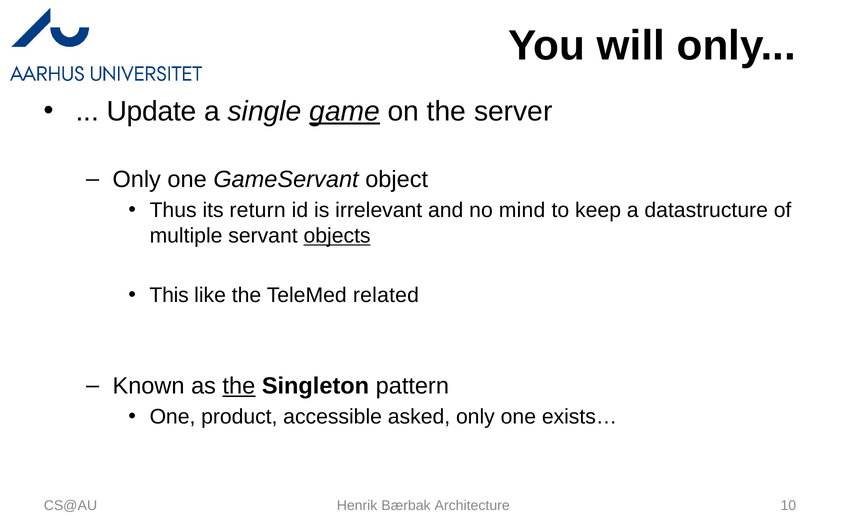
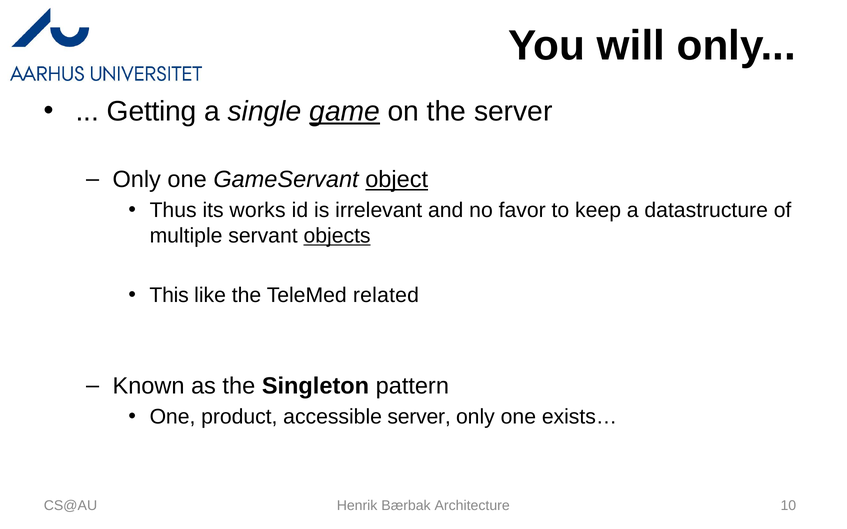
Update: Update -> Getting (152, 111)
object underline: none -> present (397, 180)
return: return -> works (258, 211)
mind: mind -> favor (522, 211)
the underline: present -> none (239, 386)
accessible asked: asked -> server (419, 417)
